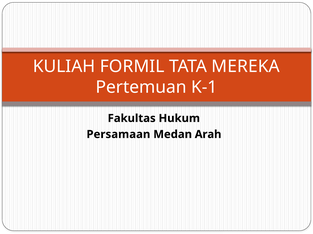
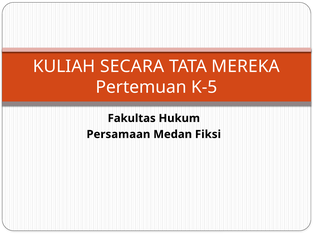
FORMIL: FORMIL -> SECARA (132, 67)
K-1: K-1 -> K-5 (204, 88)
Arah: Arah -> Fiksi (208, 135)
